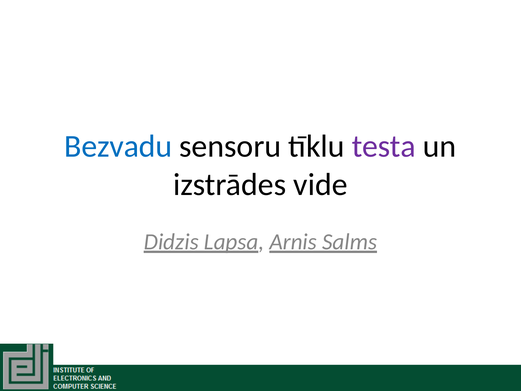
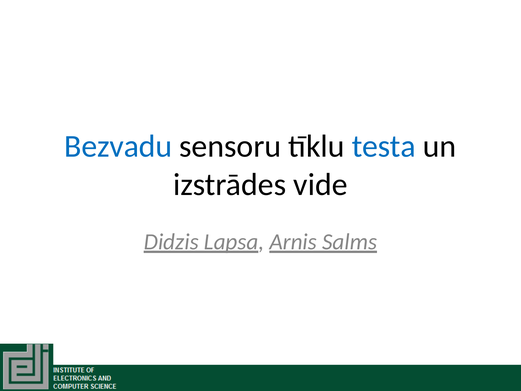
testa colour: purple -> blue (384, 146)
